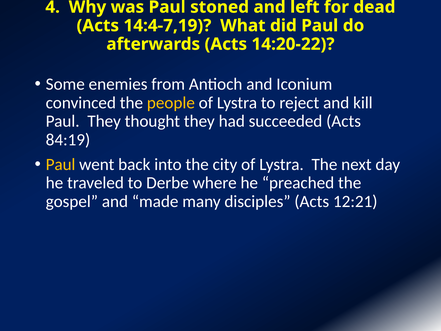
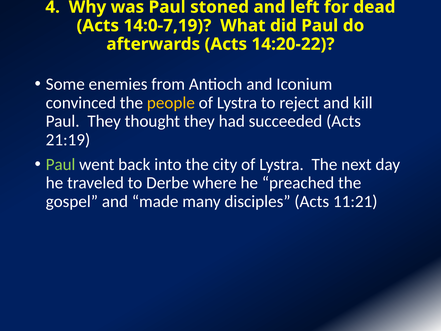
14:4-7,19: 14:4-7,19 -> 14:0-7,19 (167, 26)
84:19: 84:19 -> 21:19 (68, 140)
Paul colour: yellow -> light green (61, 164)
12:21: 12:21 -> 11:21 (355, 201)
